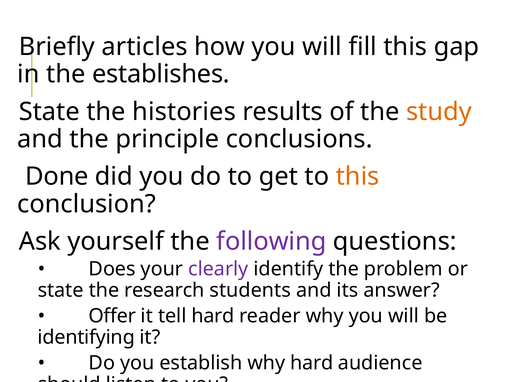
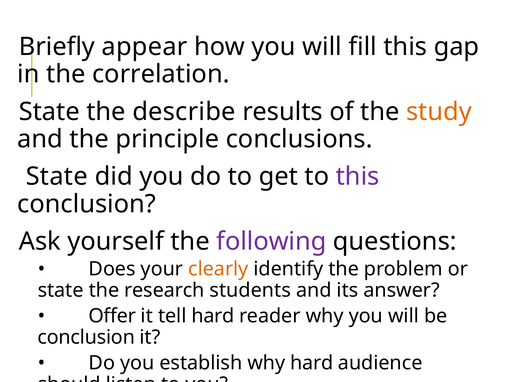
articles: articles -> appear (144, 47)
establishes: establishes -> correlation (161, 74)
histories: histories -> describe (184, 112)
Done: Done -> State (57, 176)
this colour: orange -> purple (358, 176)
clearly colour: purple -> orange (218, 269)
identifying: identifying -> conclusion (86, 337)
